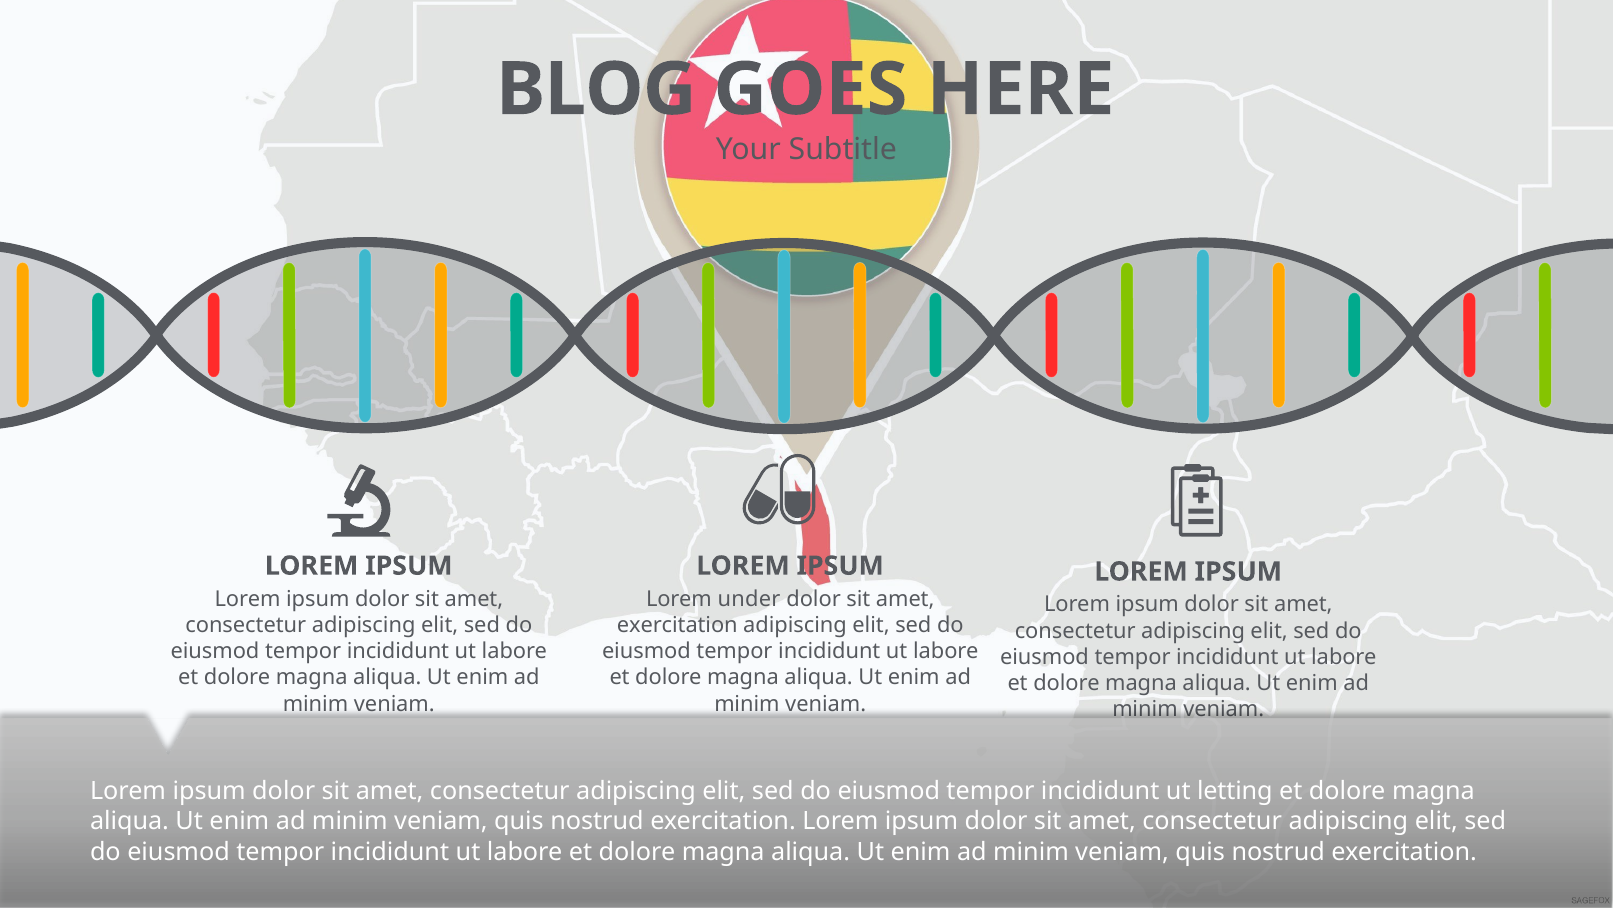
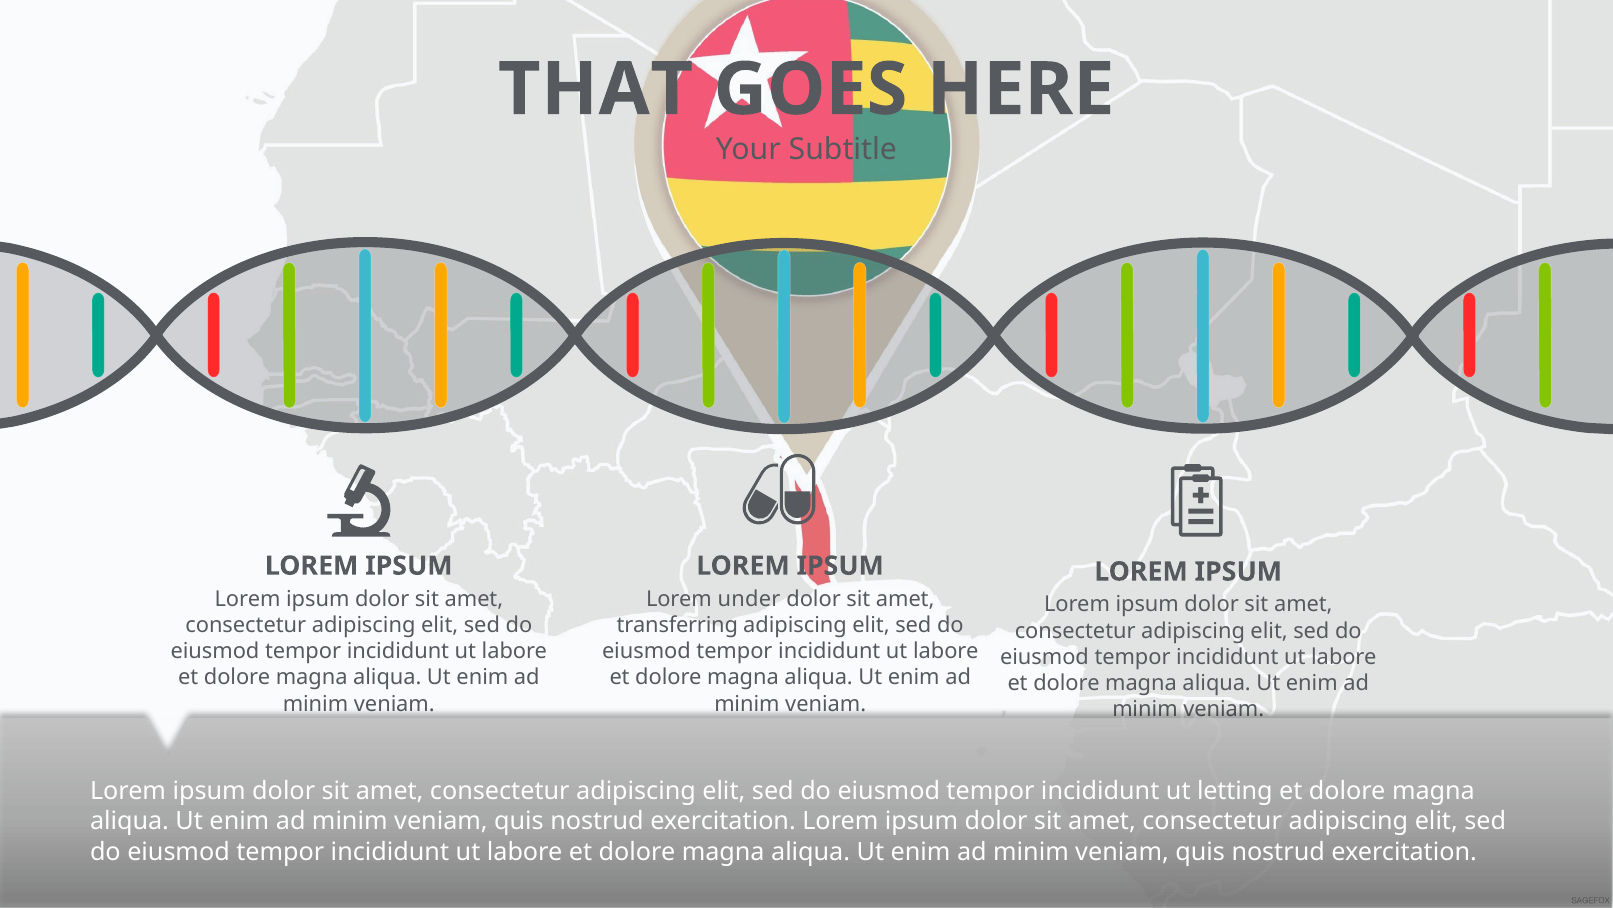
BLOG: BLOG -> THAT (596, 90)
exercitation: exercitation -> transferring (677, 625)
